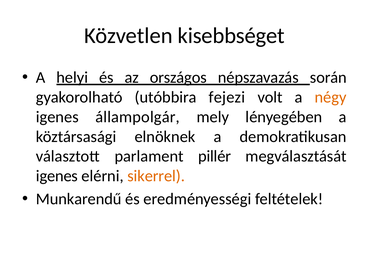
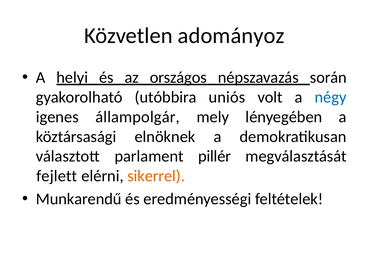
kisebbséget: kisebbséget -> adományoz (231, 36)
fejezi: fejezi -> uniós (227, 97)
négy colour: orange -> blue (331, 97)
igenes: igenes -> fejlett (57, 176)
